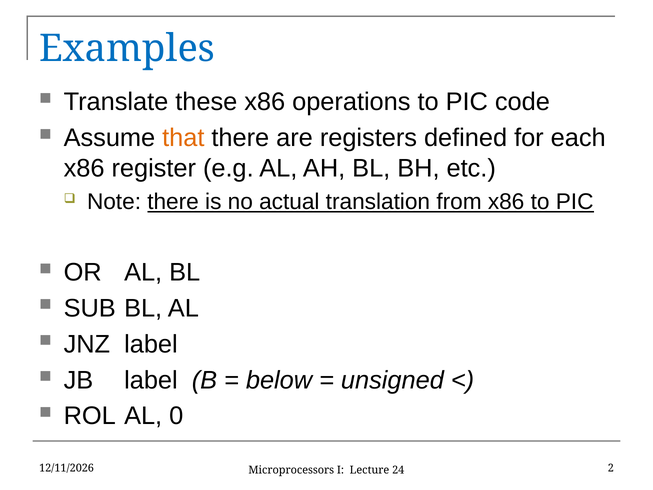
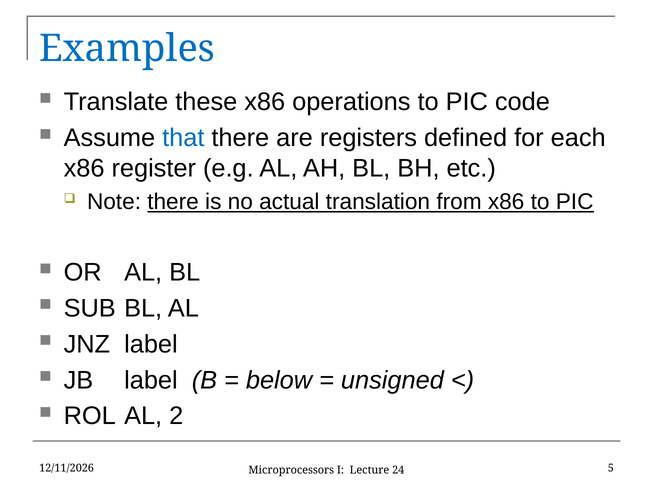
that colour: orange -> blue (183, 138)
0: 0 -> 2 (176, 416)
2: 2 -> 5 (611, 468)
